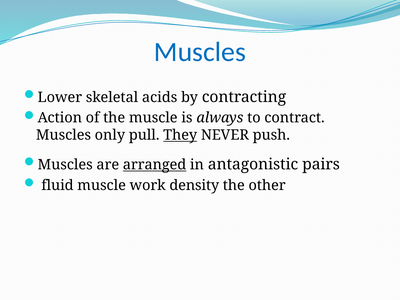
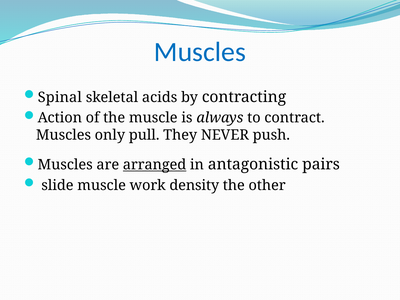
Lower: Lower -> Spinal (60, 97)
They underline: present -> none (180, 135)
fluid: fluid -> slide (57, 185)
